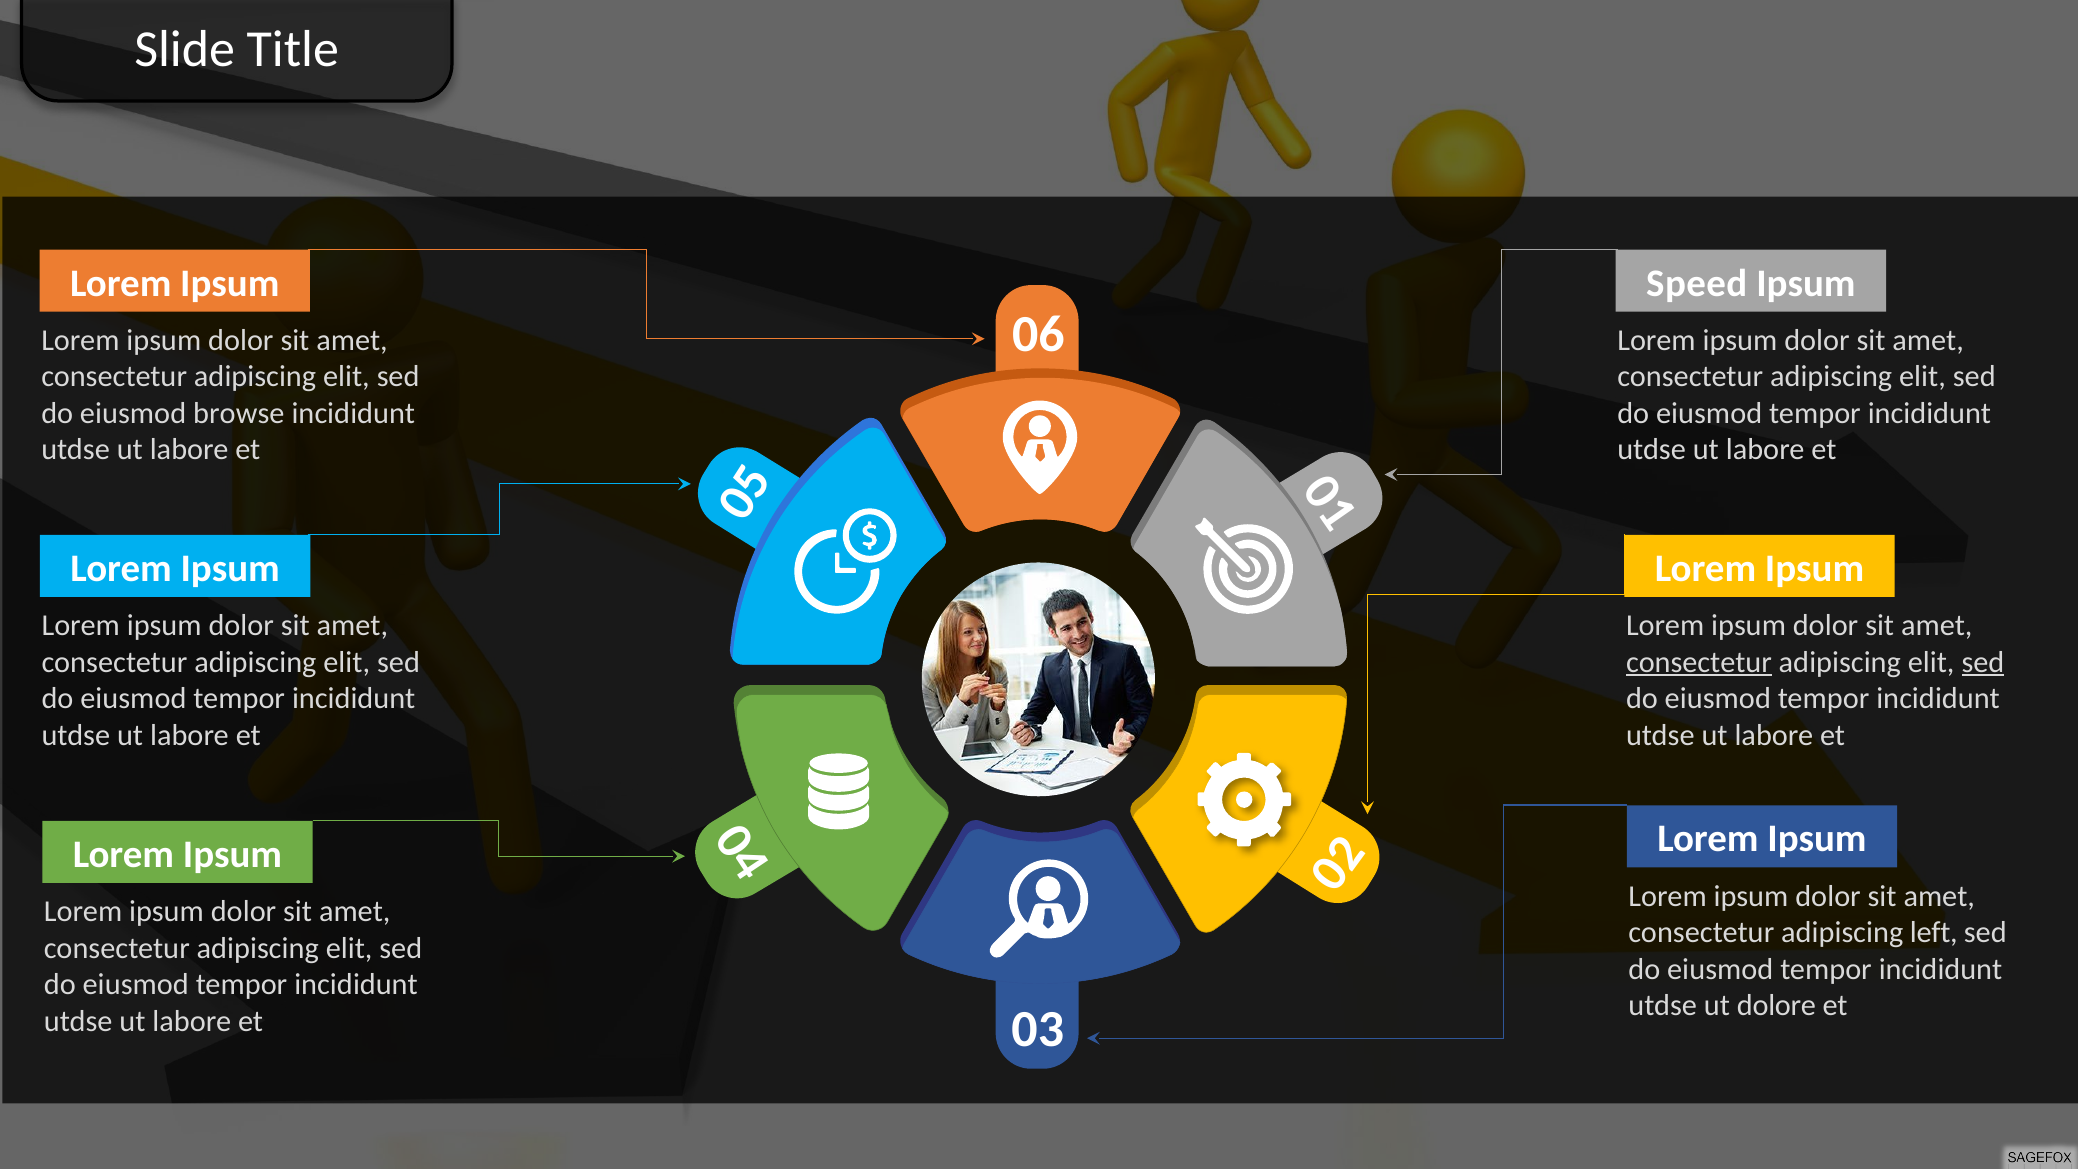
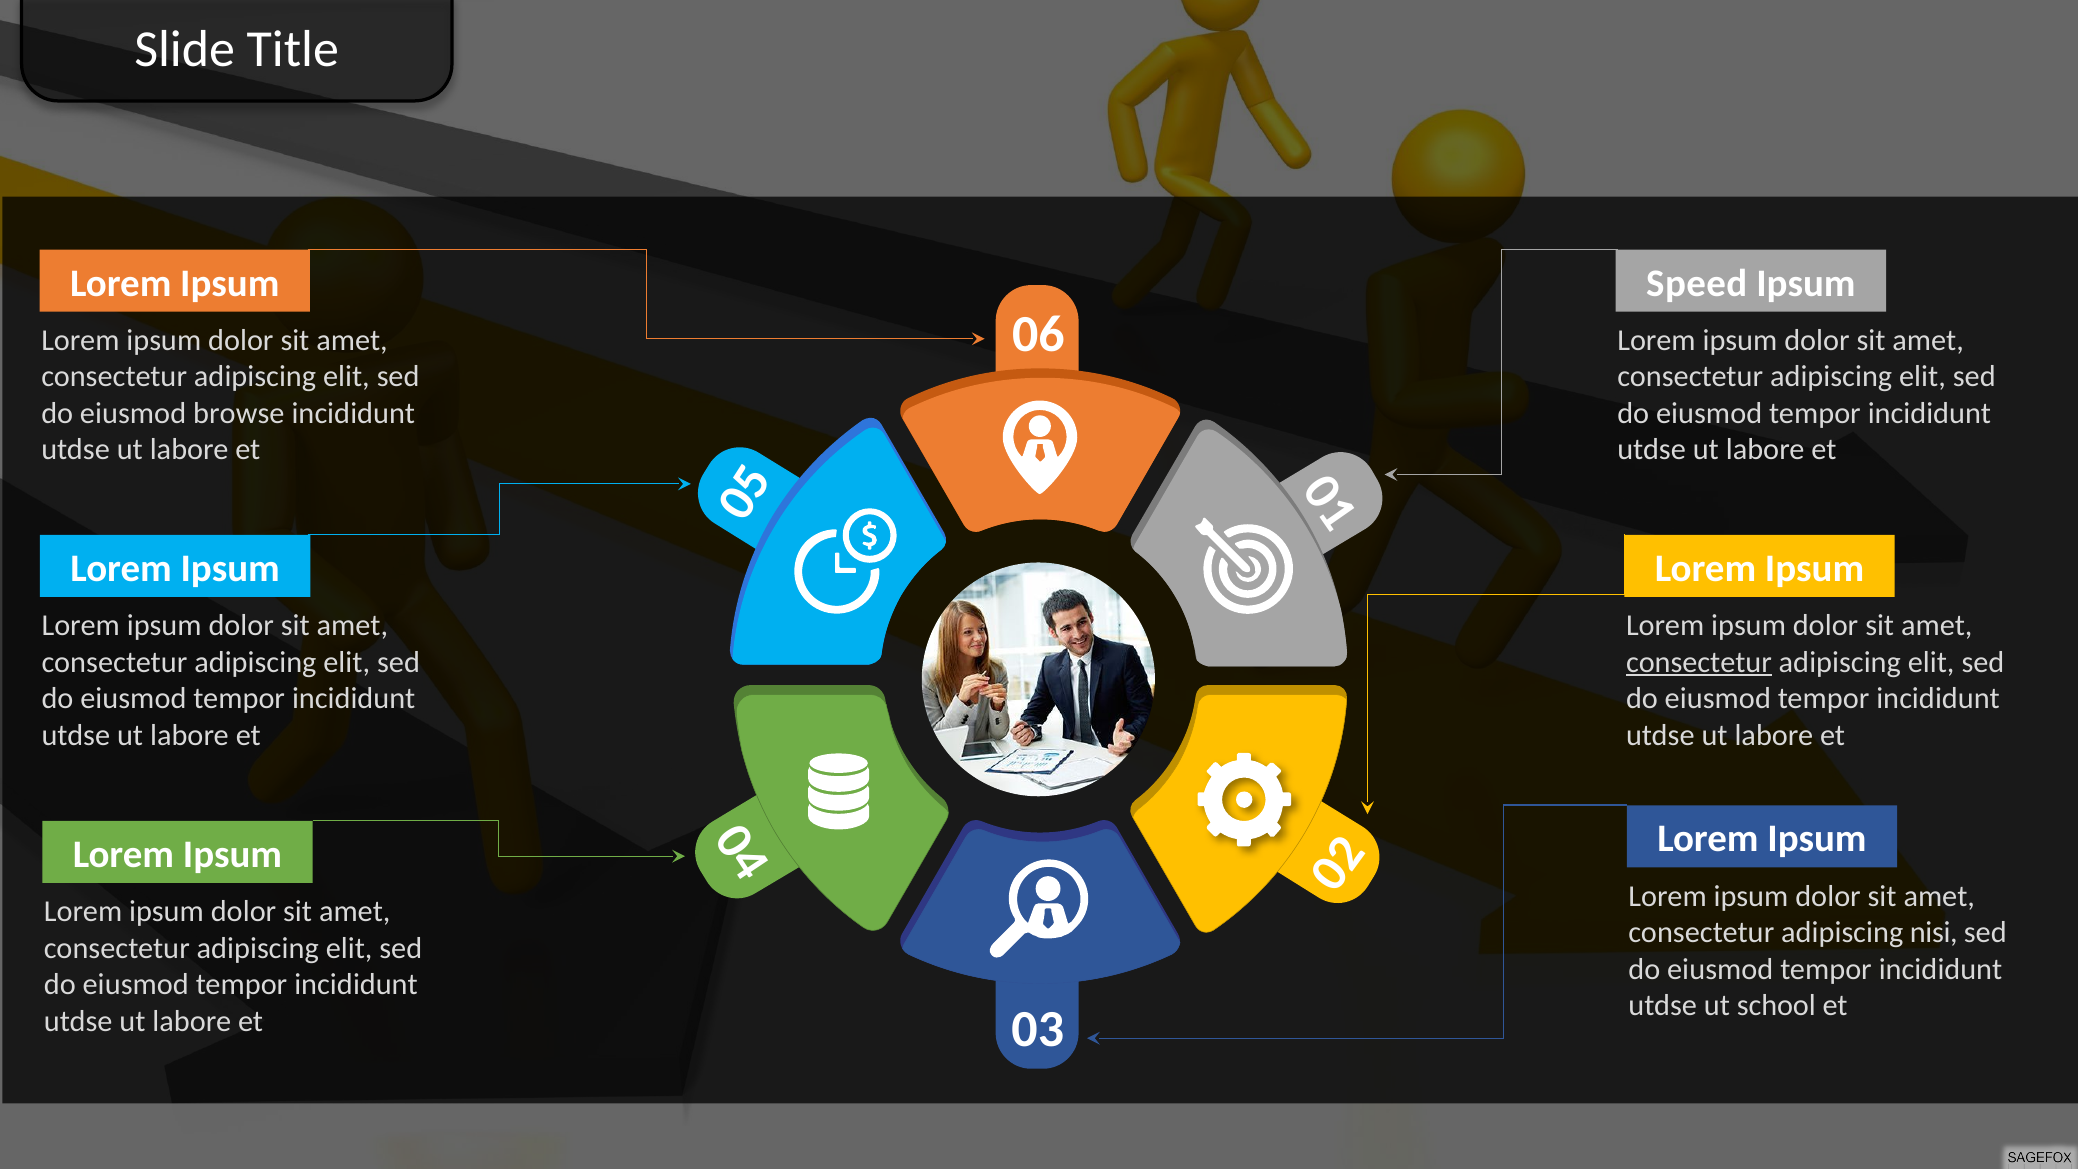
sed underline: present -> none (1983, 662)
left: left -> nisi (1934, 933)
dolore: dolore -> school (1776, 1005)
